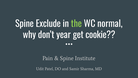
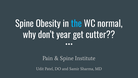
Exclude: Exclude -> Obesity (48, 24)
the colour: light green -> light blue (76, 24)
cookie: cookie -> cutter (100, 35)
